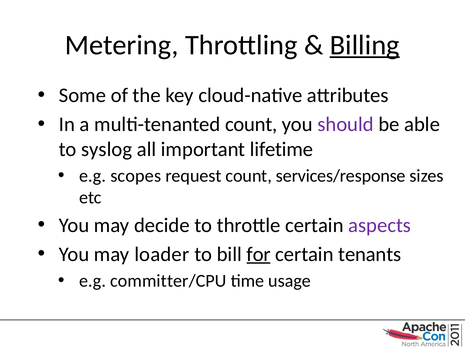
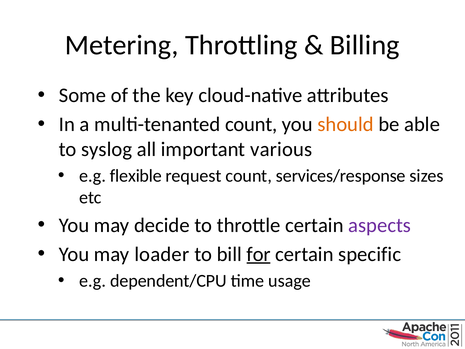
Billing underline: present -> none (365, 45)
should colour: purple -> orange (346, 124)
lifetime: lifetime -> various (281, 149)
scopes: scopes -> flexible (136, 176)
tenants: tenants -> specific (370, 254)
committer/CPU: committer/CPU -> dependent/CPU (168, 281)
